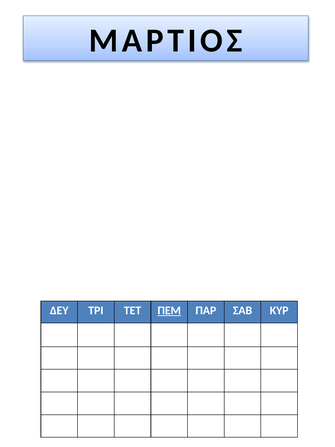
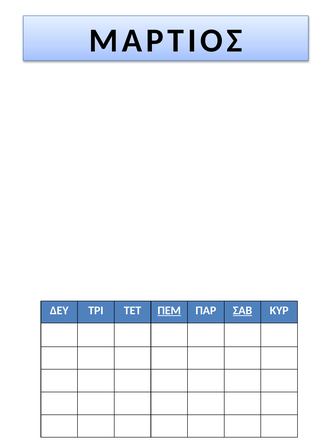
ΣΑΒ underline: none -> present (243, 310)
